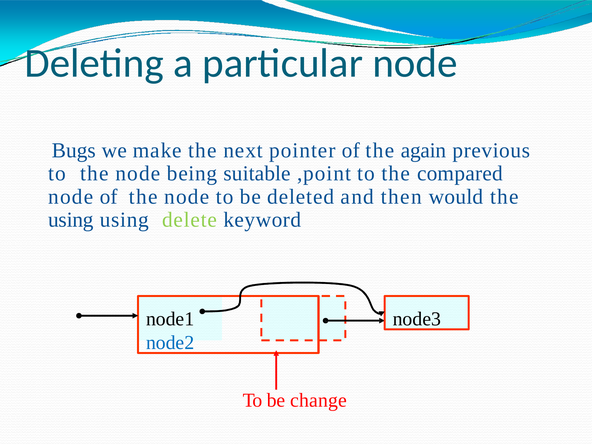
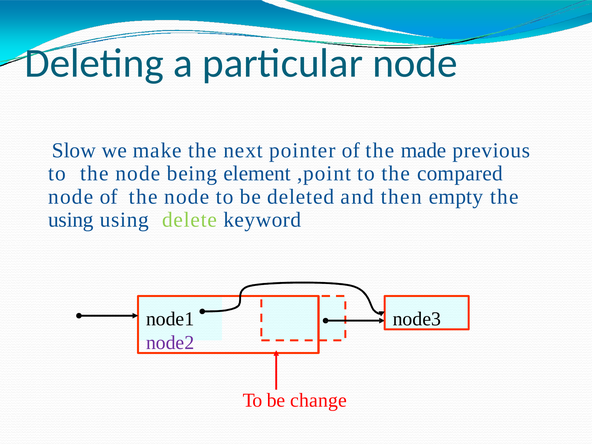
Bugs: Bugs -> Slow (74, 151)
again: again -> made (424, 151)
suitable: suitable -> element (257, 174)
would: would -> empty (456, 197)
node2 colour: blue -> purple (170, 343)
